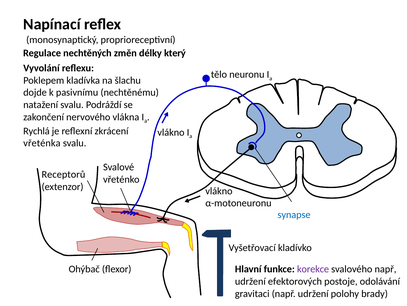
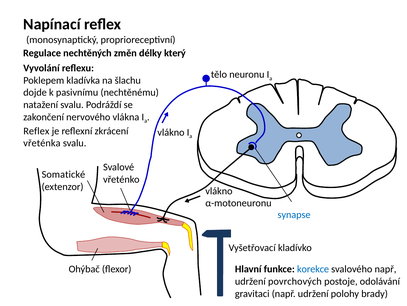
Rychlá: Rychlá -> Reflex (36, 131)
Receptorů: Receptorů -> Somatické (63, 174)
korekce colour: purple -> blue (313, 269)
efektorových: efektorových -> povrchových (295, 281)
